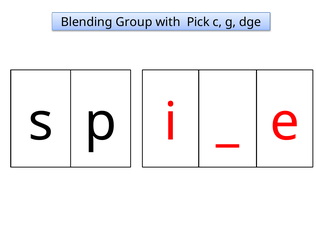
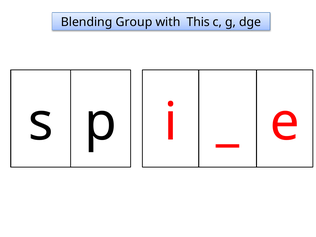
Pick: Pick -> This (198, 22)
